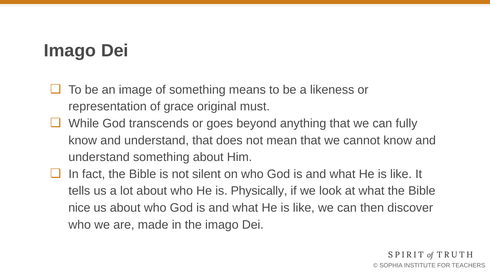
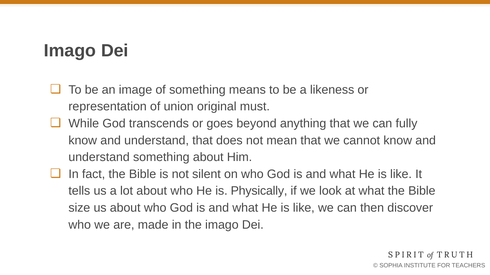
grace: grace -> union (179, 107)
nice: nice -> size (79, 208)
